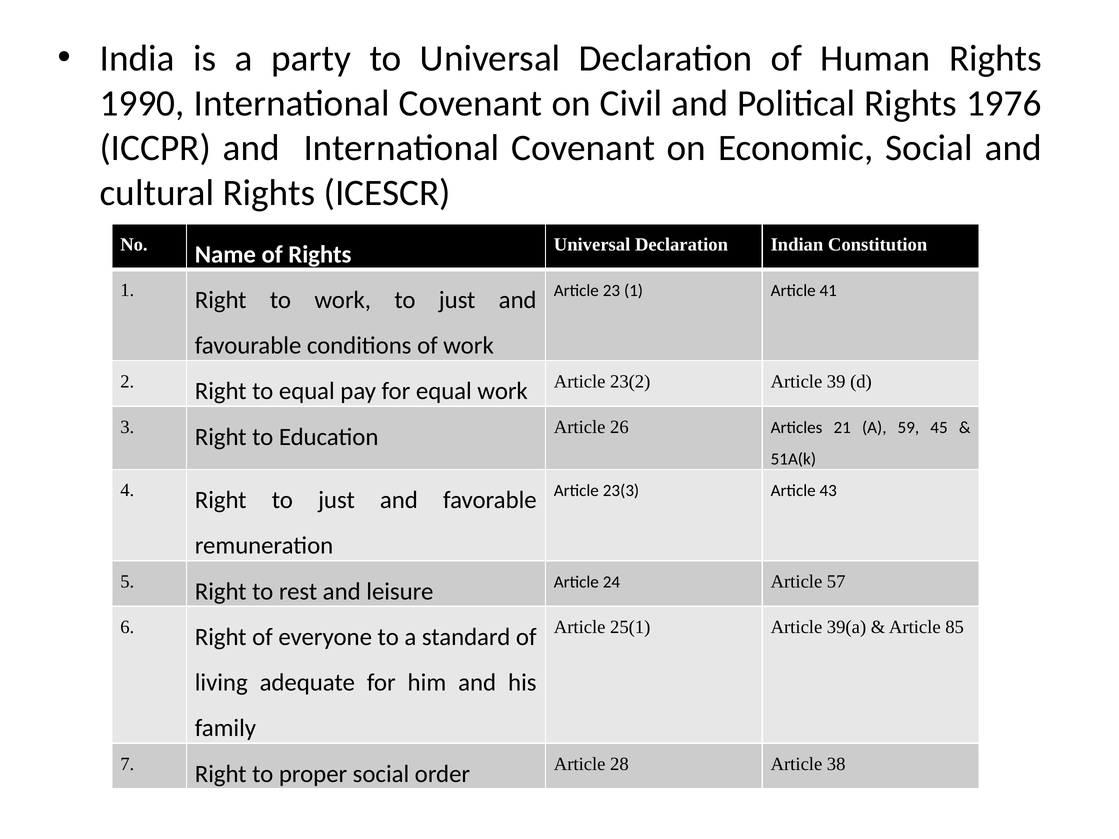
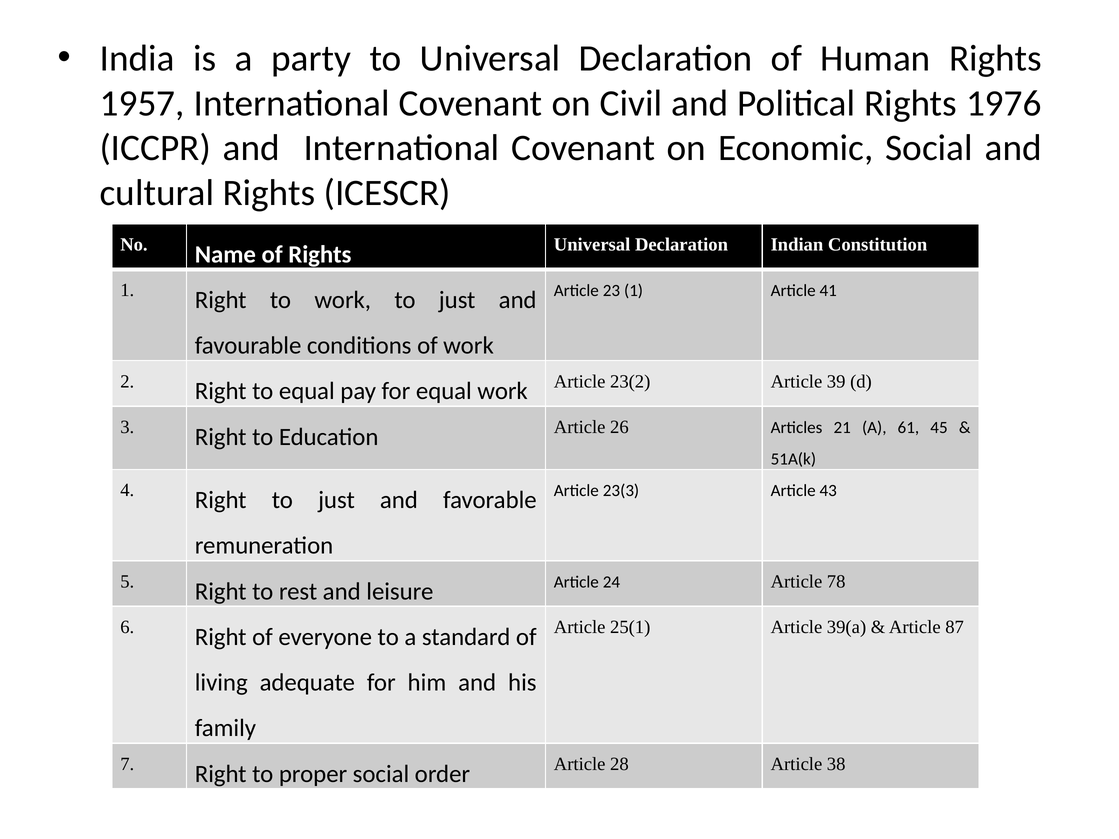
1990: 1990 -> 1957 (142, 103)
59: 59 -> 61 (908, 428)
57: 57 -> 78 (836, 582)
85: 85 -> 87 (955, 627)
